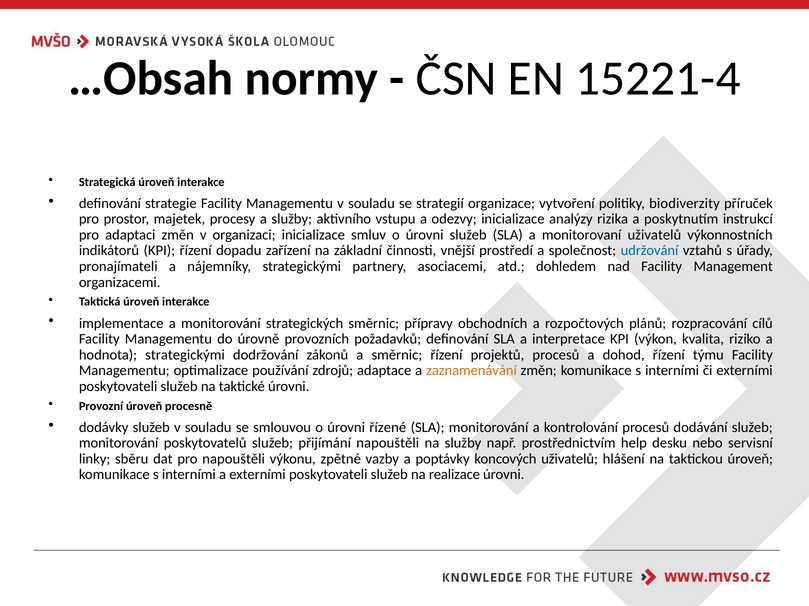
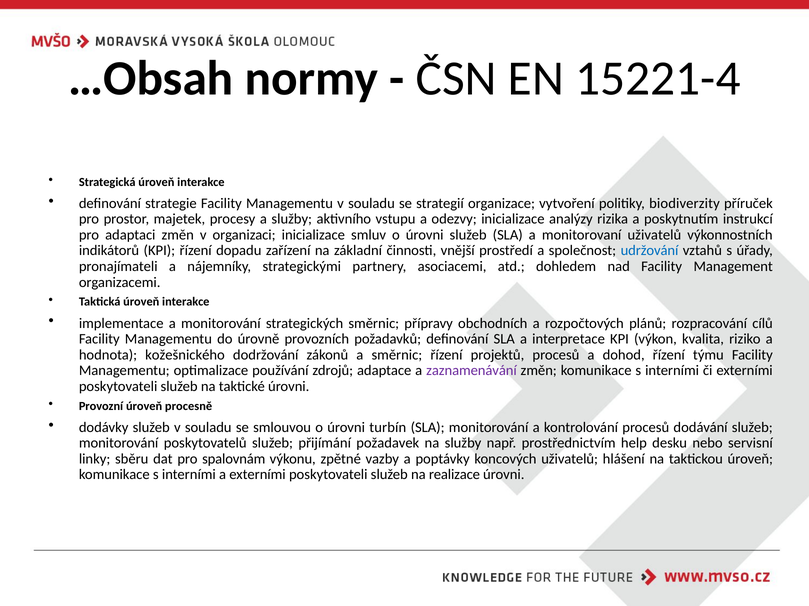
hodnota strategickými: strategickými -> kožešnického (185, 355)
zaznamenávání colour: orange -> purple (471, 371)
řízené: řízené -> turbín (388, 428)
přijímání napouštěli: napouštěli -> požadavek (388, 444)
pro napouštěli: napouštěli -> spalovnám (234, 459)
